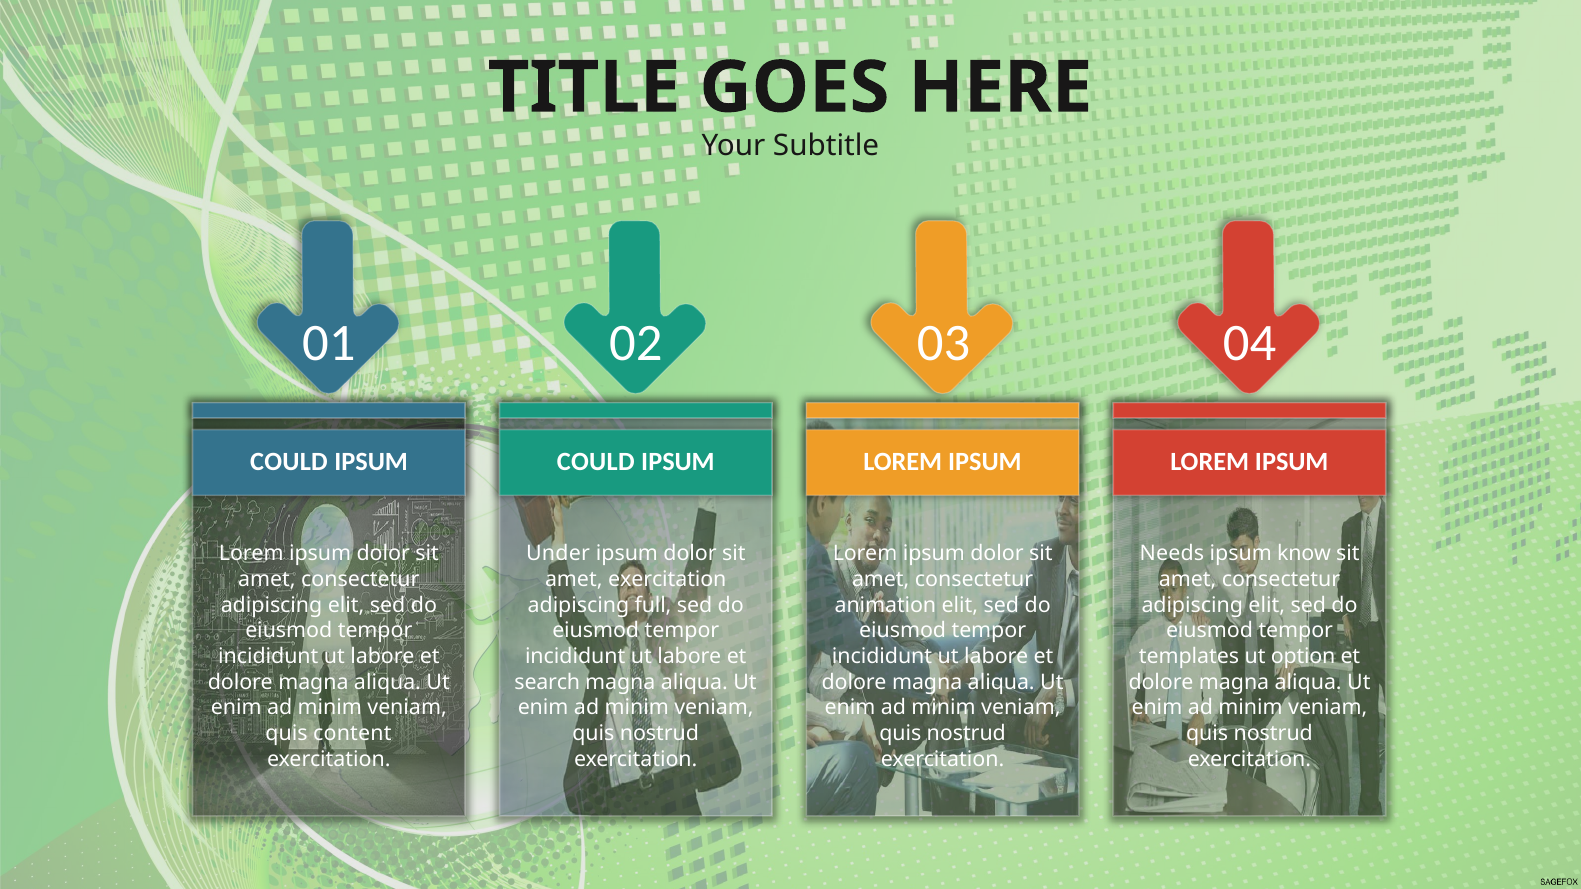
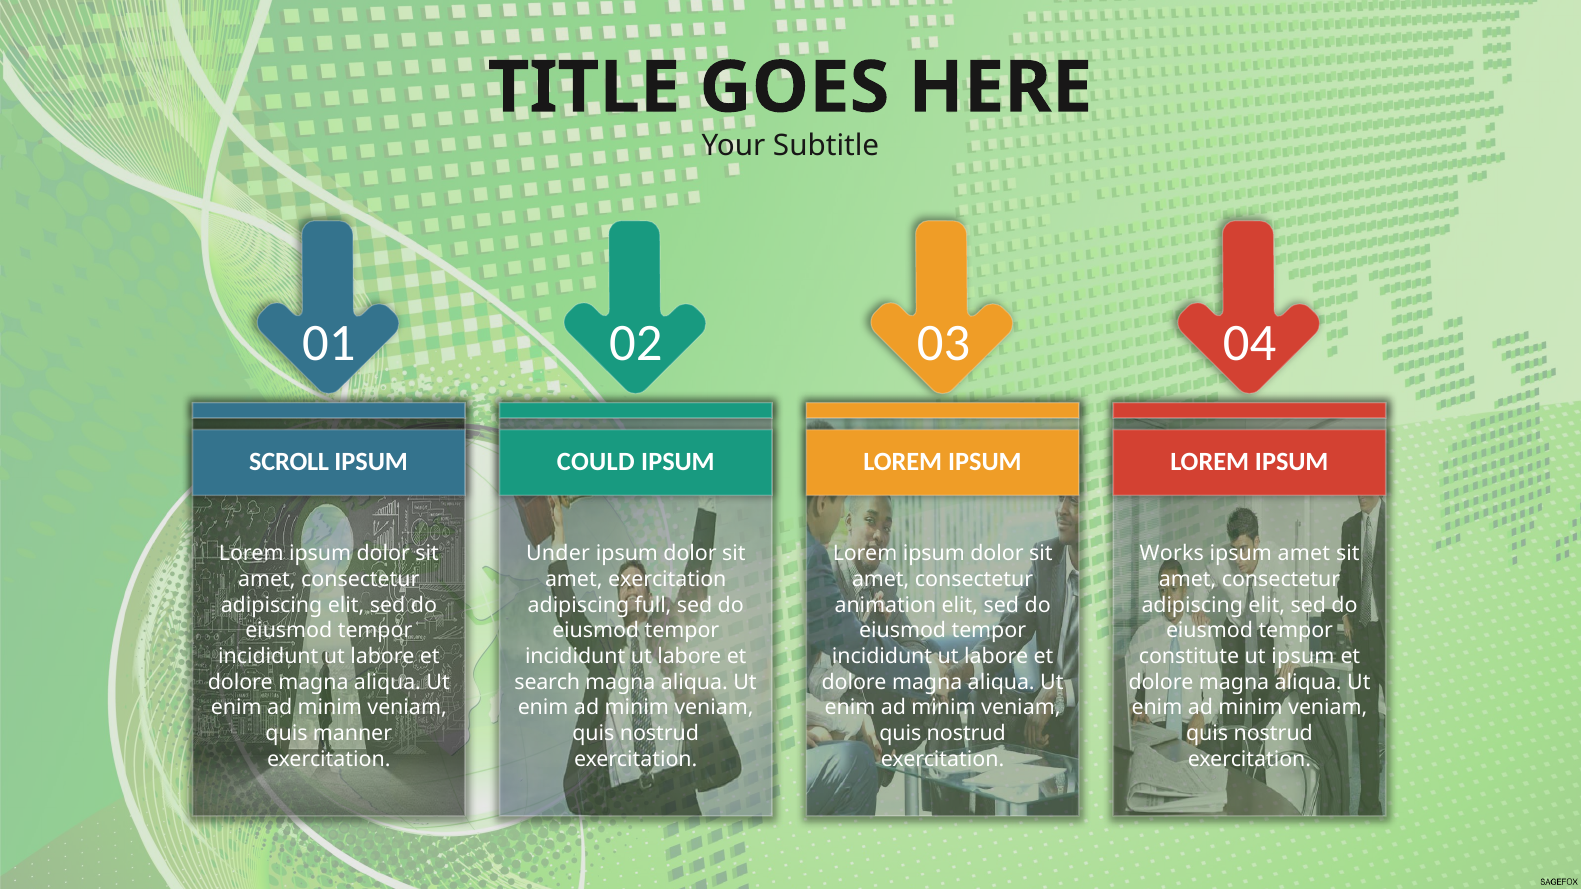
COULD: COULD -> SCROLL (289, 462)
Needs: Needs -> Works (1172, 554)
ipsum know: know -> amet (1304, 554)
templates: templates -> constitute (1189, 657)
ut option: option -> ipsum (1303, 657)
content: content -> manner (352, 734)
